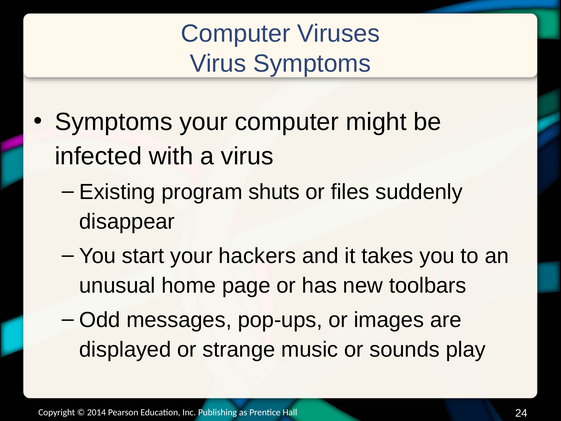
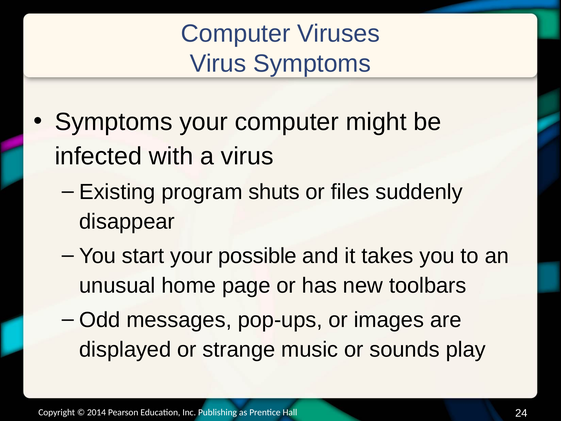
hackers: hackers -> possible (258, 256)
